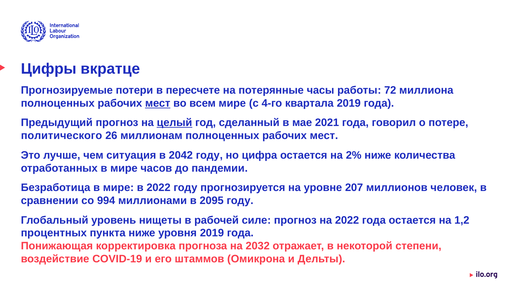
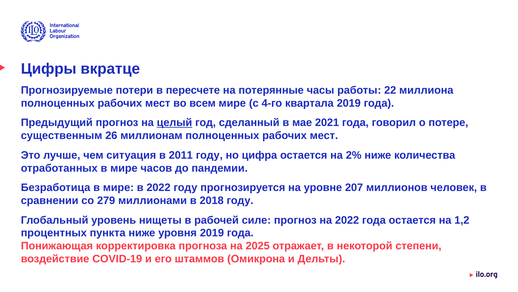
72: 72 -> 22 (390, 90)
мест underline: present -> none (158, 103)
политического: политического -> существенным (62, 135)
2042: 2042 -> 2011 (181, 155)
994: 994 -> 279 (106, 200)
2095: 2095 -> 2018 (212, 200)
2032: 2032 -> 2025 (258, 246)
